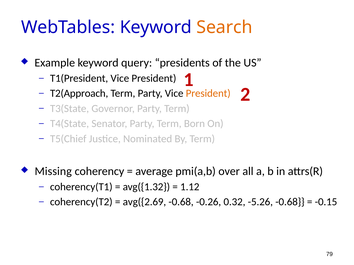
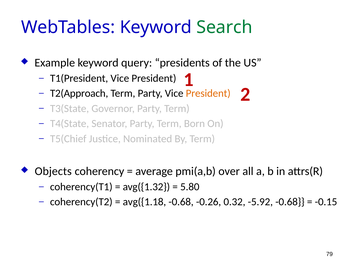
Search colour: orange -> green (224, 27)
Missing: Missing -> Objects (53, 171)
1.12: 1.12 -> 5.80 (190, 187)
avg({2.69: avg({2.69 -> avg({1.18 (144, 202)
-5.26: -5.26 -> -5.92 (260, 202)
